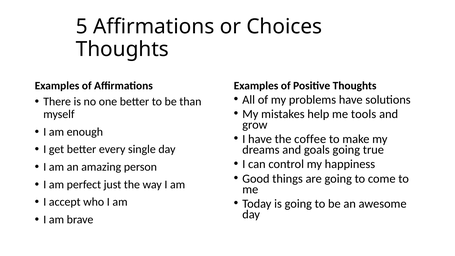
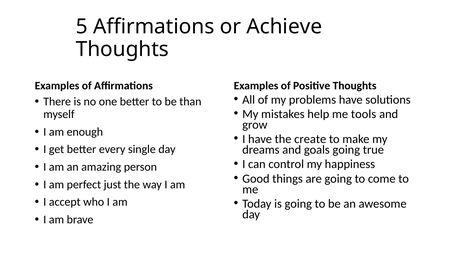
Choices: Choices -> Achieve (284, 27)
coffee: coffee -> create (310, 139)
